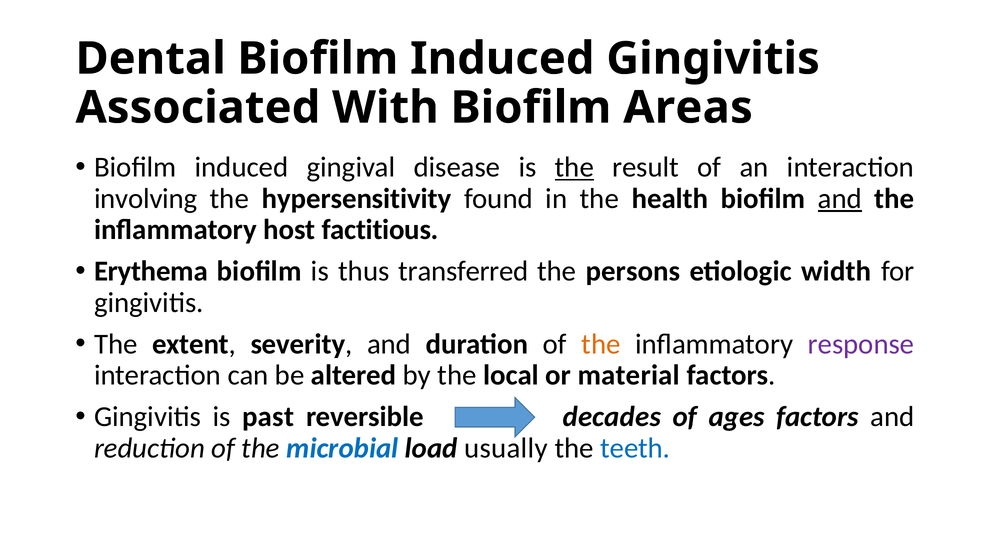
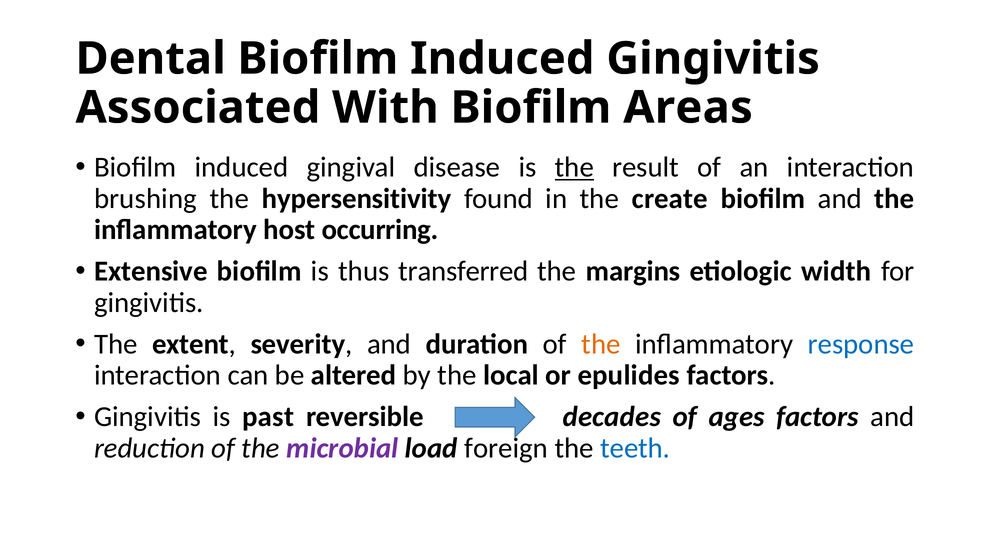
involving: involving -> brushing (146, 199)
health: health -> create (670, 199)
and underline: present -> none (840, 199)
factitious: factitious -> occurring (380, 230)
Erythema: Erythema -> Extensive (151, 271)
persons: persons -> margins (633, 271)
response colour: purple -> blue (861, 344)
material: material -> epulides (629, 375)
microbial colour: blue -> purple (342, 448)
usually: usually -> foreign (506, 448)
